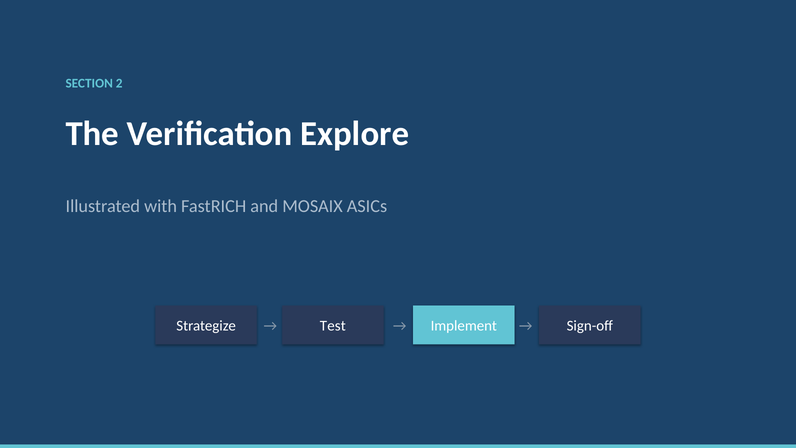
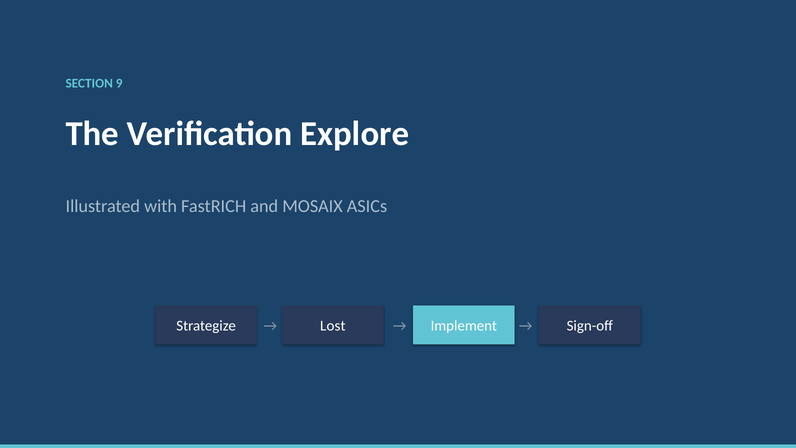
2: 2 -> 9 (119, 83)
Test: Test -> Lost (333, 326)
